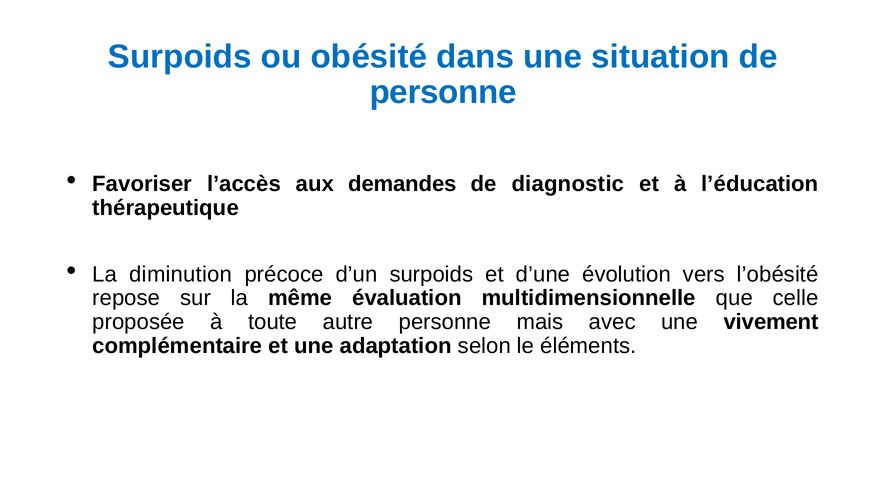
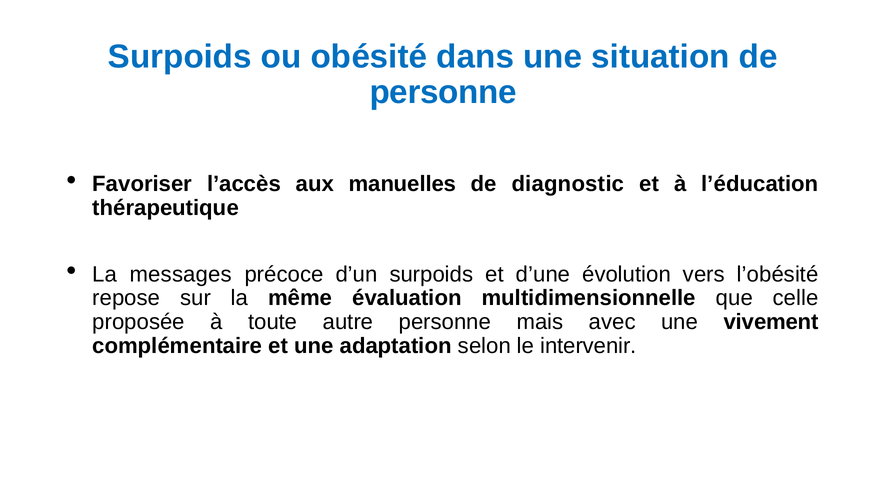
demandes: demandes -> manuelles (402, 184)
diminution: diminution -> messages (181, 274)
éléments: éléments -> intervenir (588, 346)
